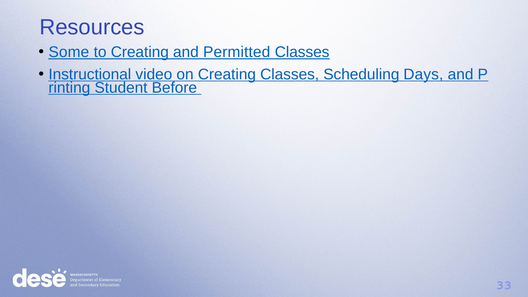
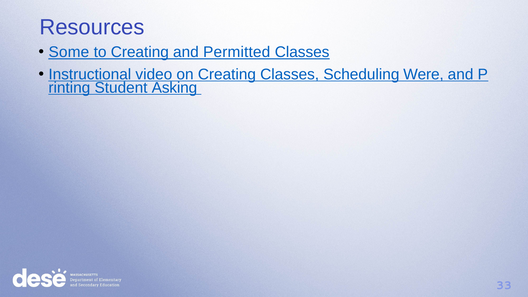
Days: Days -> Were (424, 74)
Before: Before -> Asking (174, 88)
